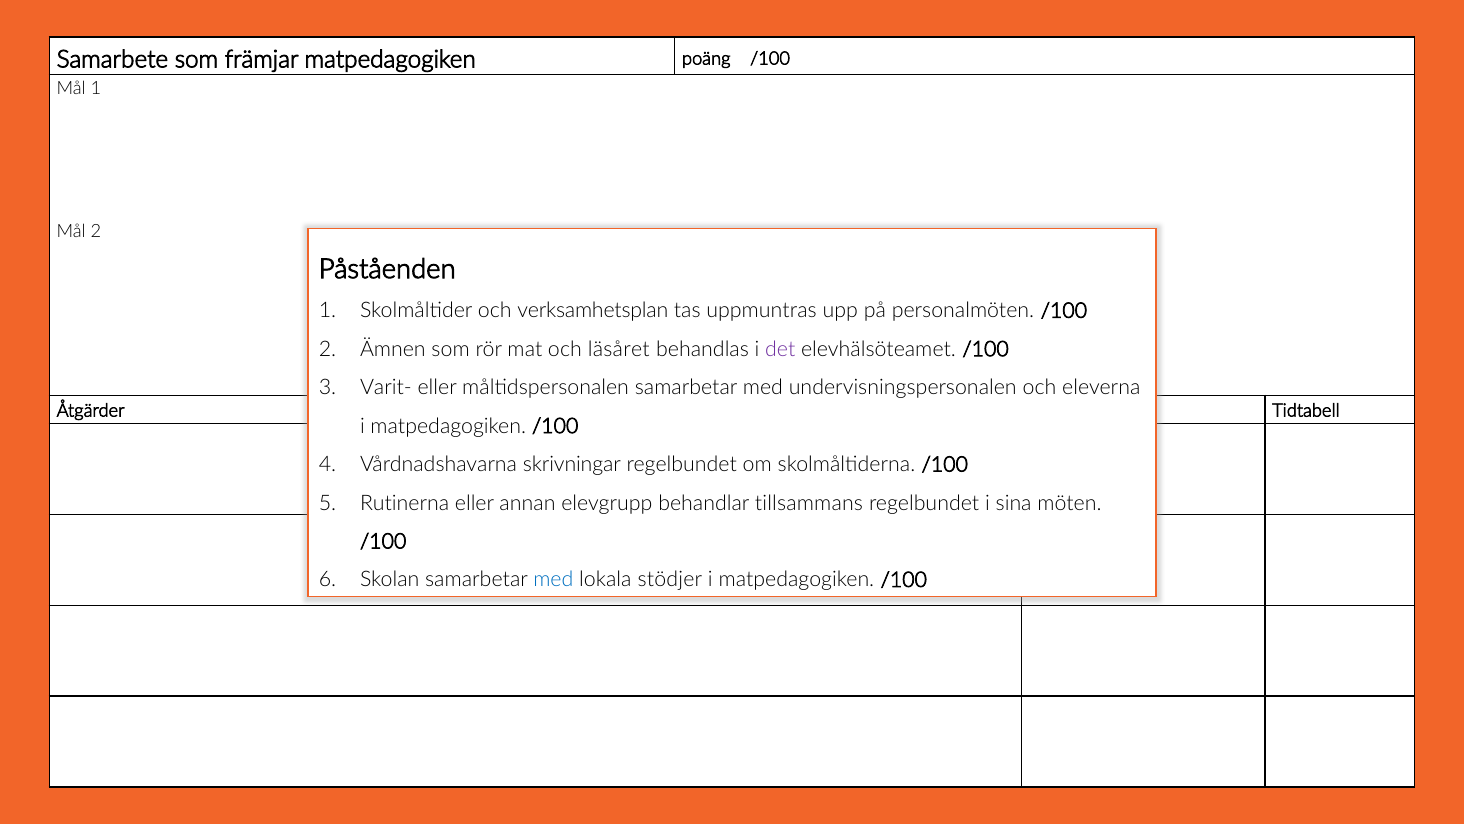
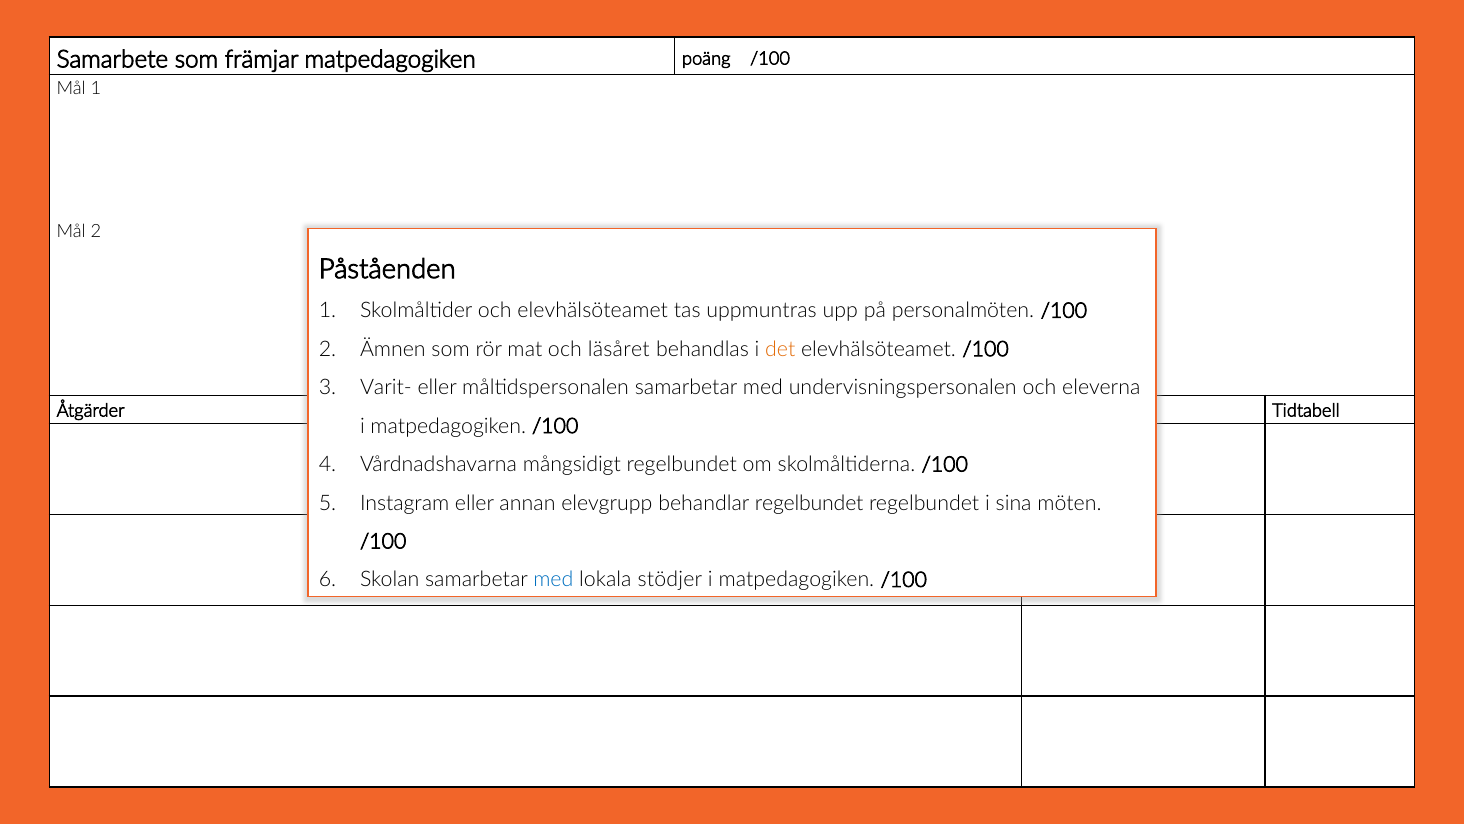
och verksamhetsplan: verksamhetsplan -> elevhälsöteamet (593, 311)
det colour: purple -> orange (780, 349)
skrivningar: skrivningar -> mångsidigt (572, 464)
Rutinerna: Rutinerna -> Instagram (405, 503)
behandlar tillsammans: tillsammans -> regelbundet (809, 503)
